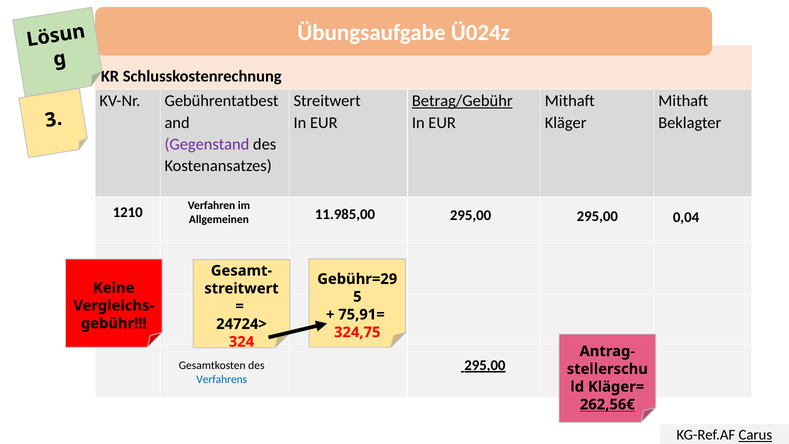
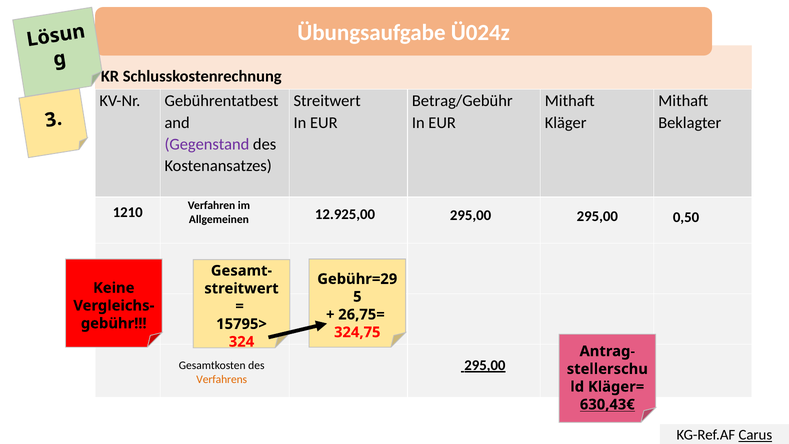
Betrag/Gebühr underline: present -> none (462, 101)
11.985,00: 11.985,00 -> 12.925,00 (345, 214)
0,04: 0,04 -> 0,50 (686, 217)
75,91=: 75,91= -> 26,75= (361, 314)
24724>: 24724> -> 15795> (242, 324)
Verfahrens colour: blue -> orange (222, 379)
262,56€: 262,56€ -> 630,43€ (607, 404)
